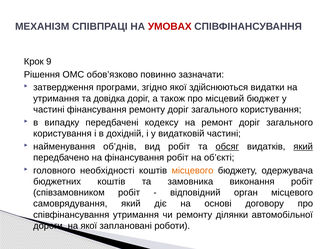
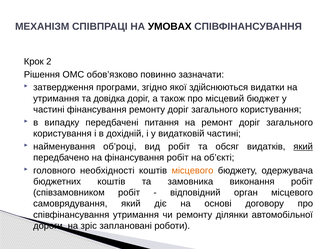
УМОВАХ colour: red -> black (170, 27)
9: 9 -> 2 (49, 62)
кодексу: кодексу -> питання (162, 123)
об’днів: об’днів -> об’році (120, 147)
обсяг underline: present -> none (227, 147)
на якої: якої -> зріс (89, 226)
